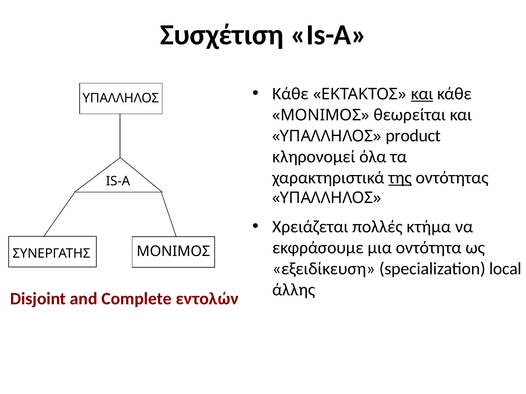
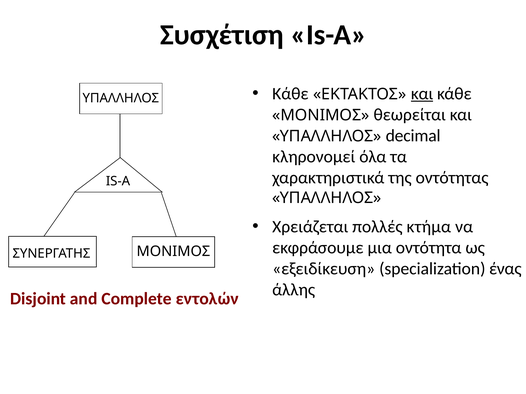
product: product -> decimal (413, 136)
της underline: present -> none (400, 178)
local: local -> ένας (505, 269)
